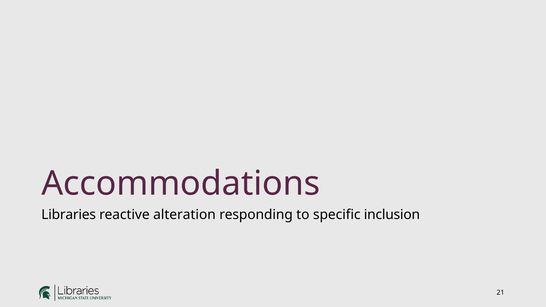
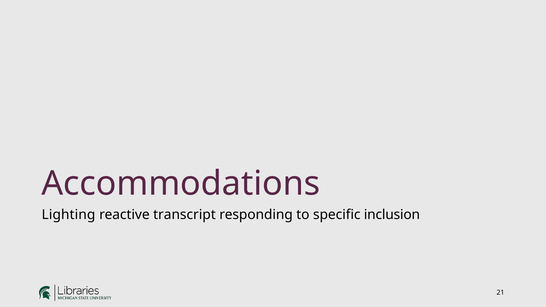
Libraries: Libraries -> Lighting (68, 215)
alteration: alteration -> transcript (184, 215)
